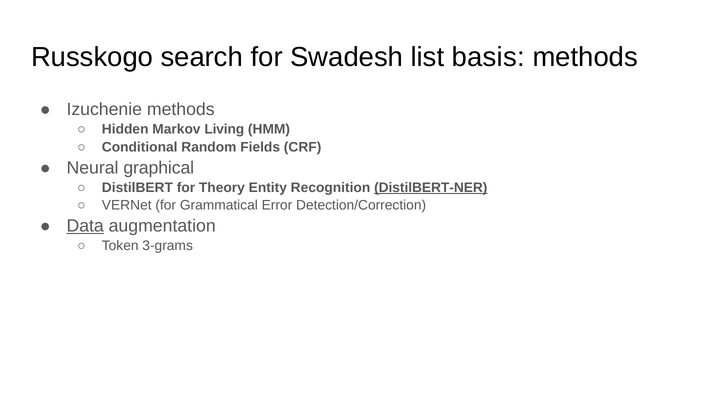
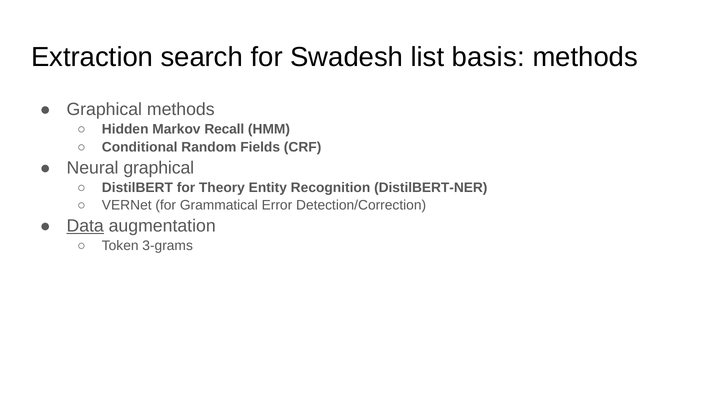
Russkogo: Russkogo -> Extraction (92, 57)
Izuchenie: Izuchenie -> Graphical (104, 109)
Living: Living -> Recall (224, 129)
DistilBERT-NER underline: present -> none (431, 187)
